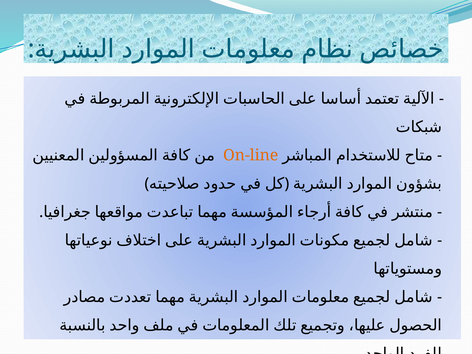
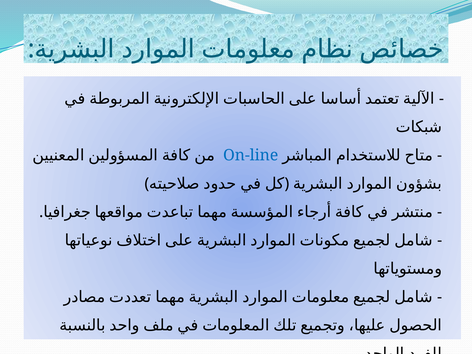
On-line colour: orange -> blue (251, 155)
